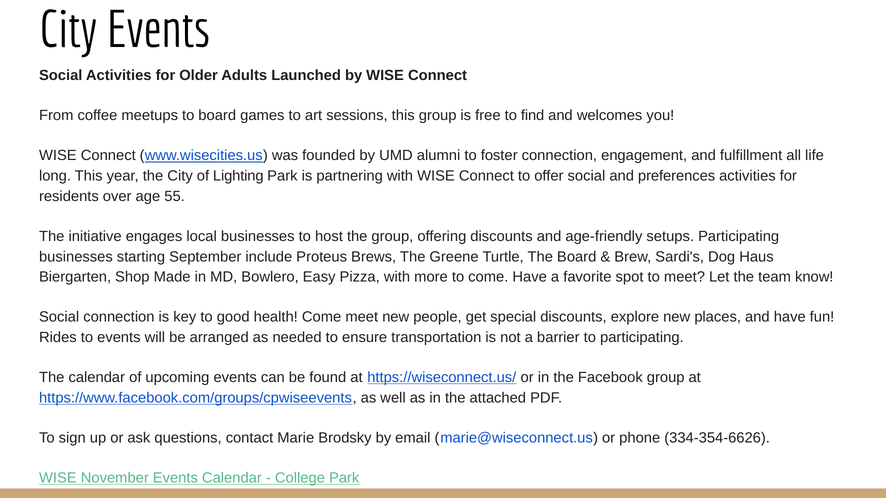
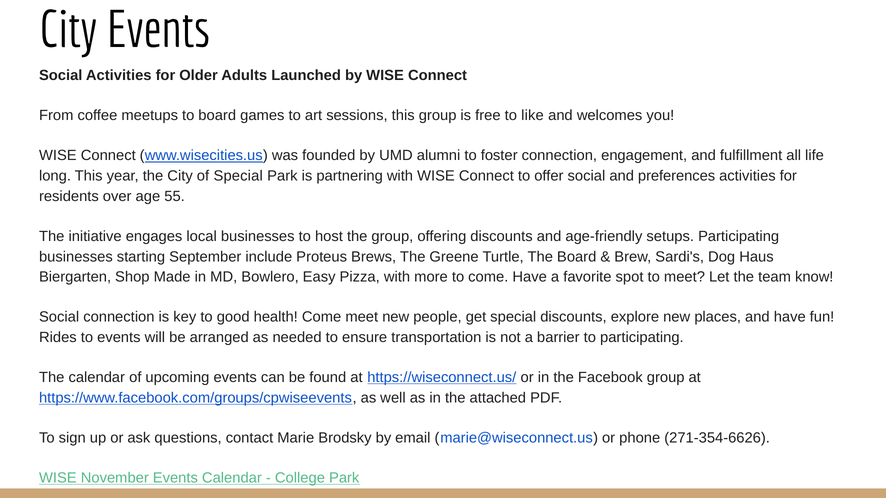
find: find -> like (533, 116)
of Lighting: Lighting -> Special (238, 176)
334-354-6626: 334-354-6626 -> 271-354-6626 (717, 438)
